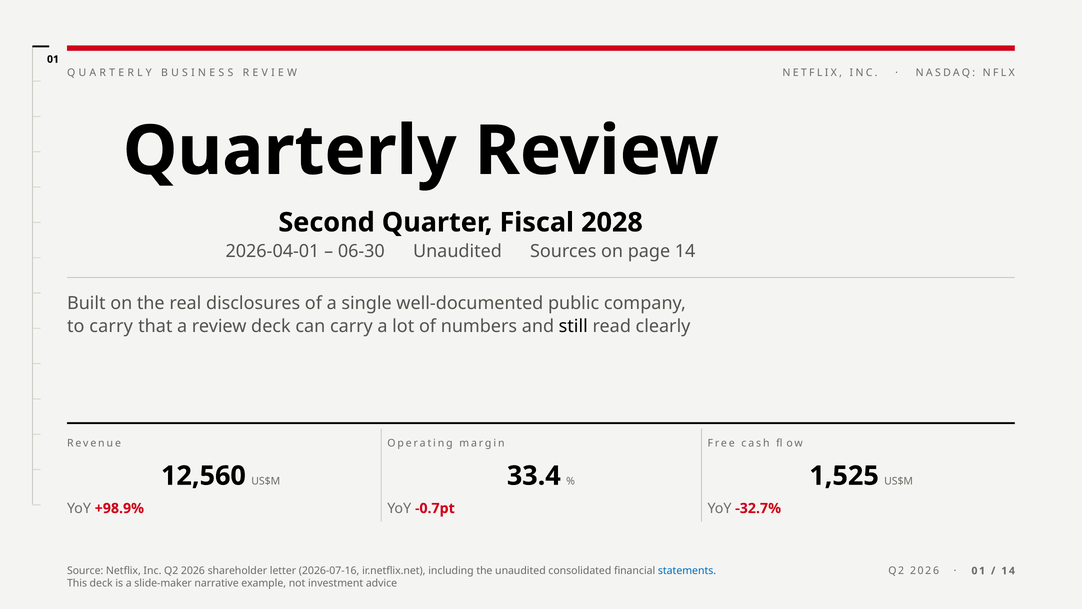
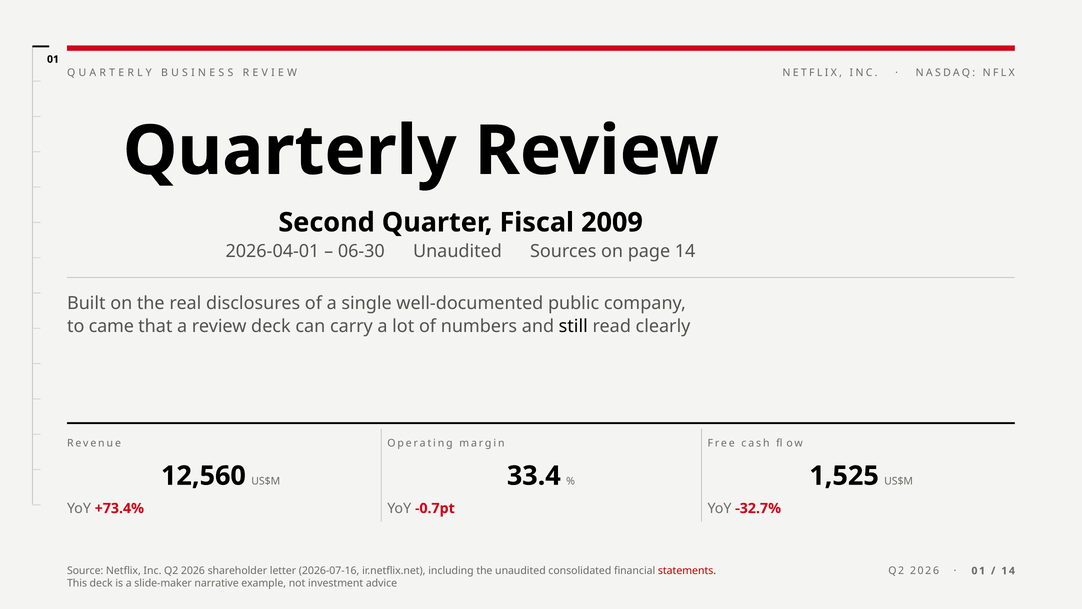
2028: 2028 -> 2009 (612, 222)
to carry: carry -> came (111, 326)
+98.9%: +98.9% -> +73.4% (119, 508)
statements colour: blue -> red (687, 570)
